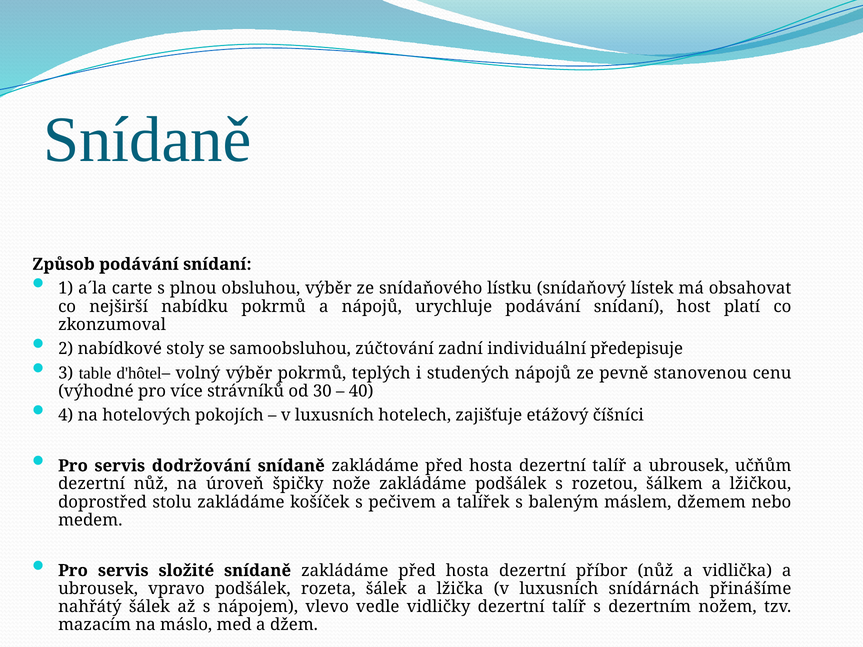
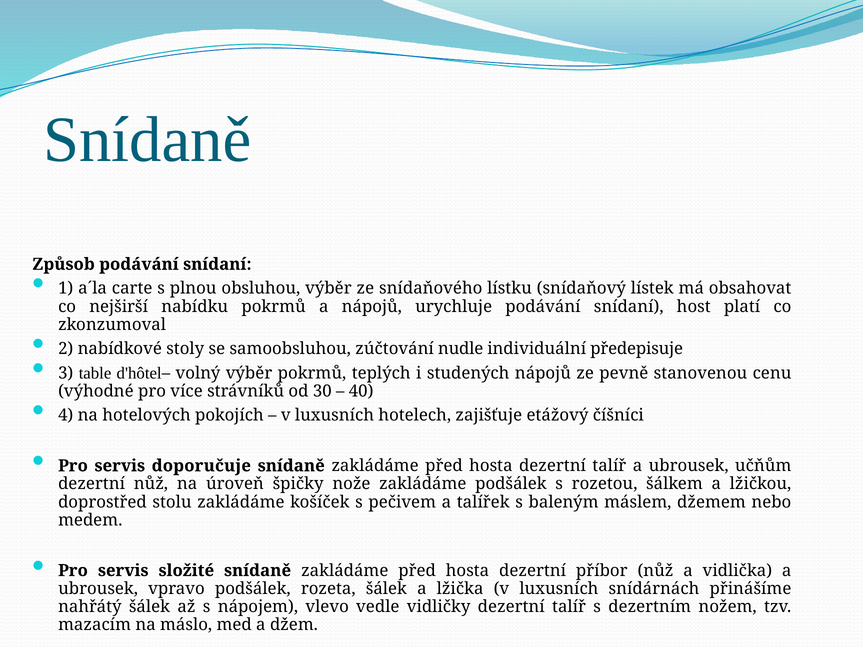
zadní: zadní -> nudle (461, 349)
dodržování: dodržování -> doporučuje (201, 466)
